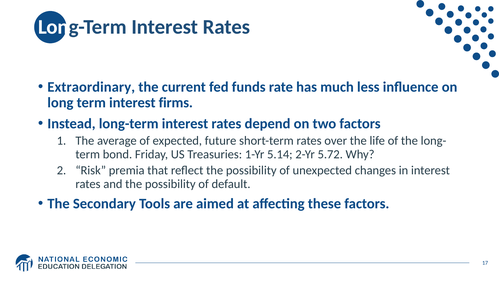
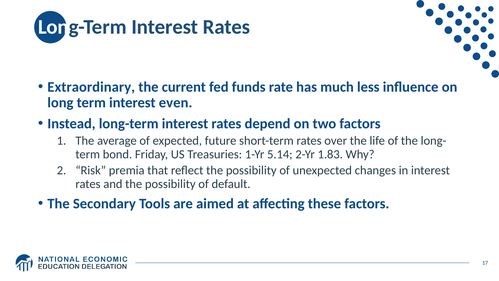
firms: firms -> even (176, 103)
5.72: 5.72 -> 1.83 (330, 154)
